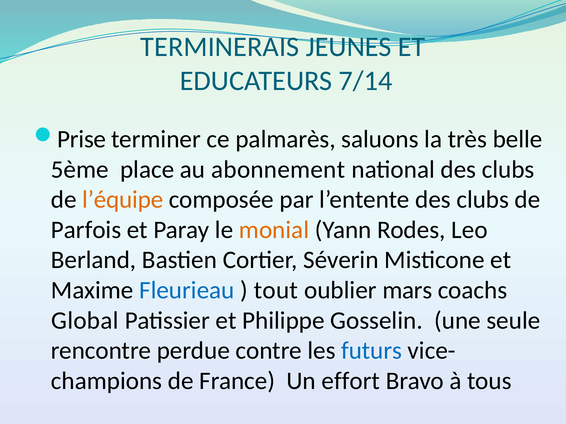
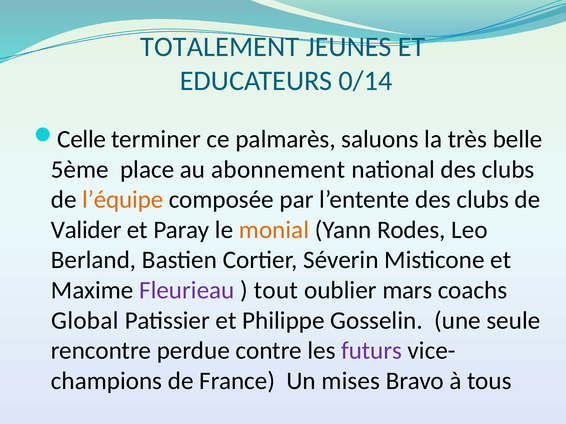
TERMINERAIS: TERMINERAIS -> TOTALEMENT (220, 47)
7/14: 7/14 -> 0/14 (365, 81)
Prise: Prise -> Celle (82, 139)
Parfois: Parfois -> Valider (86, 230)
Fleurieau colour: blue -> purple (187, 291)
futurs colour: blue -> purple (372, 351)
effort: effort -> mises (351, 381)
